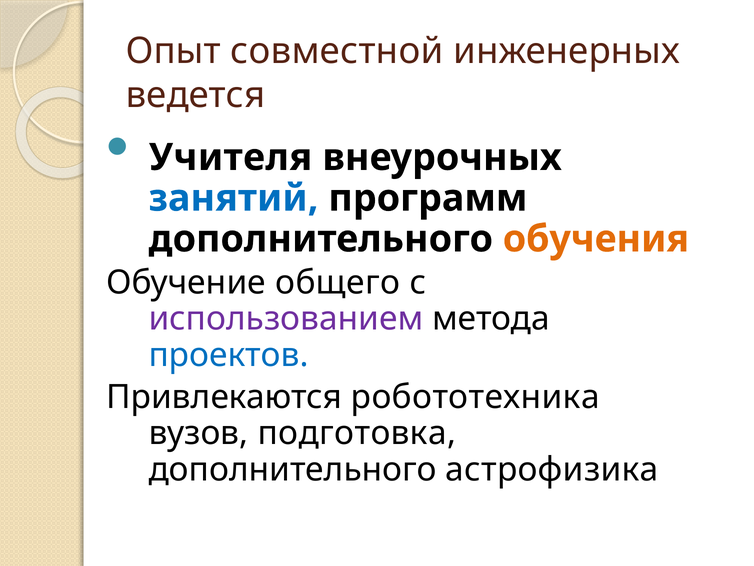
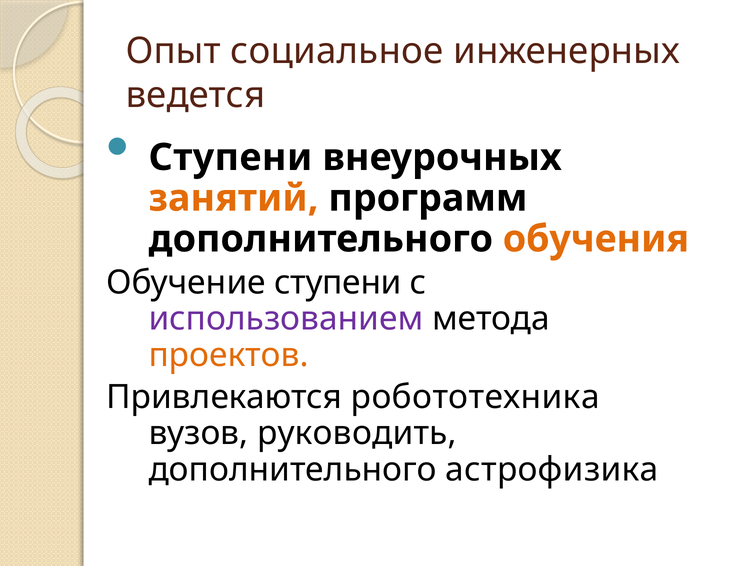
совместной: совместной -> социальное (337, 51)
Учителя: Учителя -> Ступени (230, 157)
занятий colour: blue -> orange (234, 198)
Обучение общего: общего -> ступени (338, 282)
проектов colour: blue -> orange (229, 355)
подготовка: подготовка -> руководить (357, 433)
